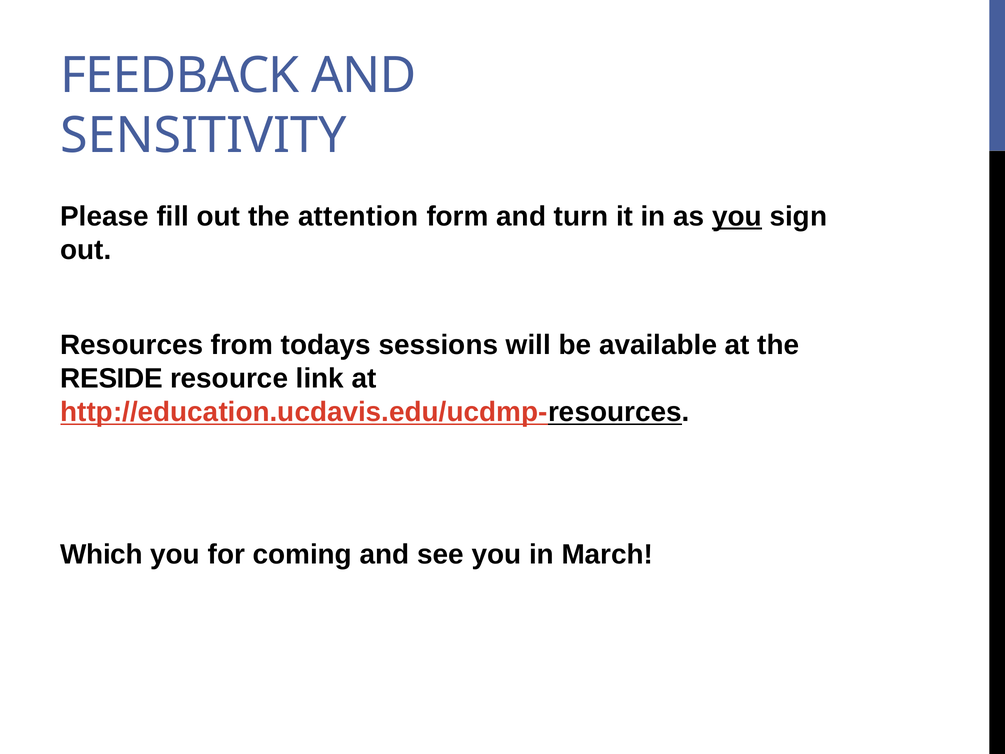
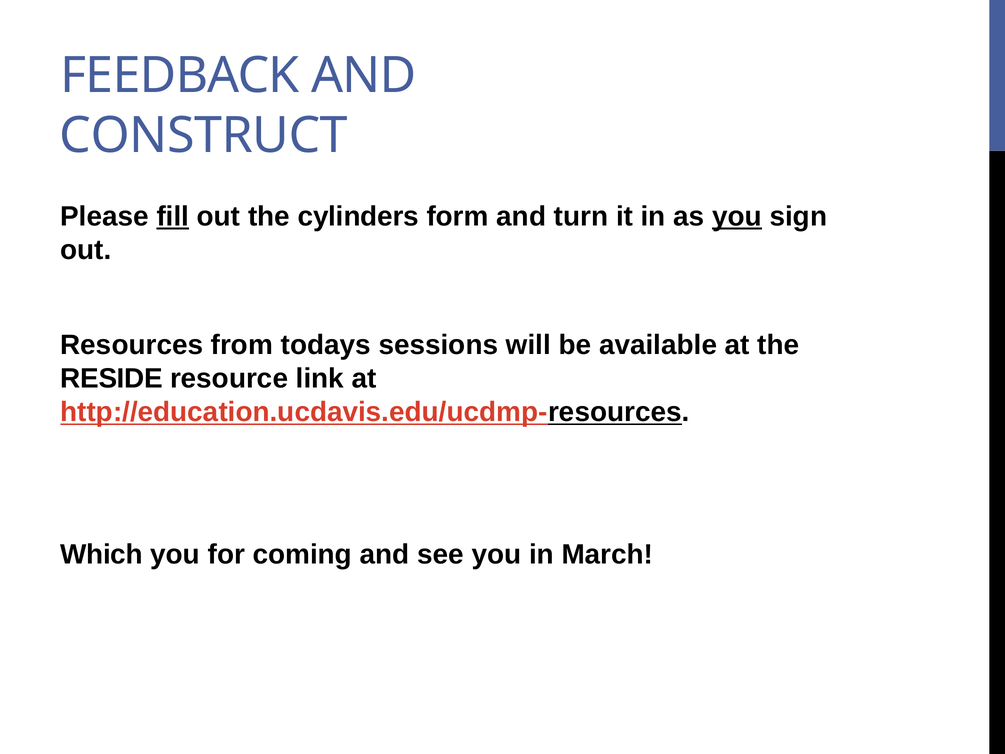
SENSITIVITY: SENSITIVITY -> CONSTRUCT (204, 136)
fill underline: none -> present (173, 216)
attention: attention -> cylinders (358, 216)
